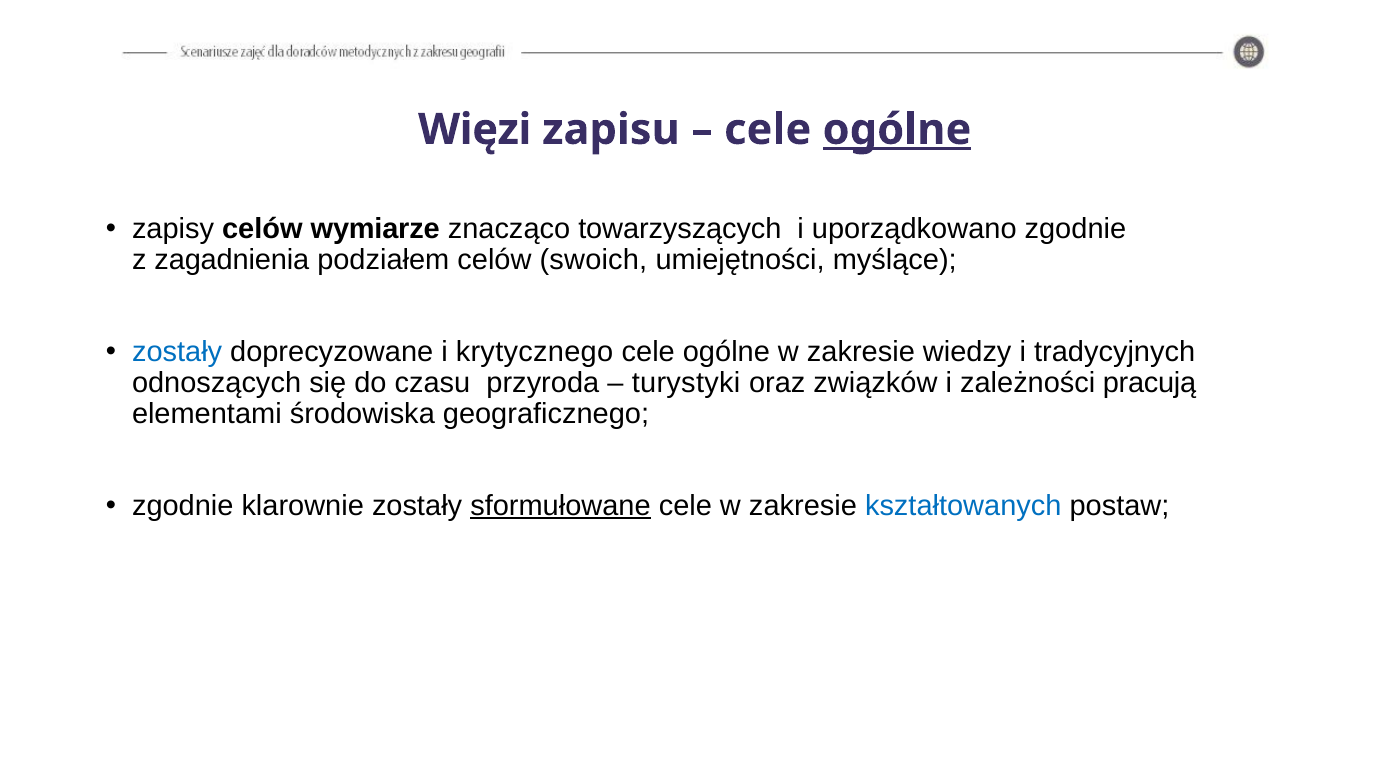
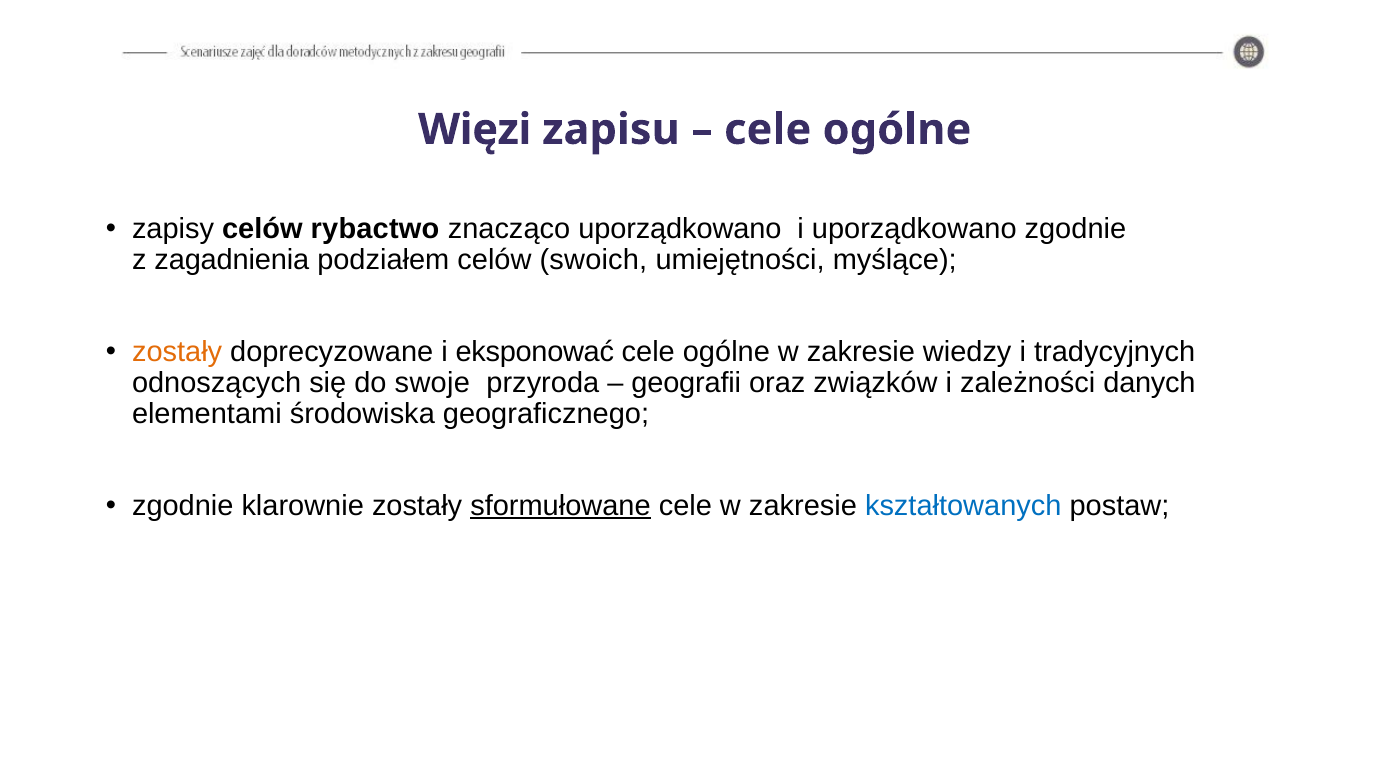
ogólne underline: present -> none (897, 130)
wymiarze: wymiarze -> rybactwo (375, 229)
znacząco towarzyszących: towarzyszących -> uporządkowano (680, 229)
zostały colour: blue -> orange (177, 352)
krytycznego: krytycznego -> eksponować (535, 352)
czasu: czasu -> swoje (432, 383)
turystyki: turystyki -> geografii (686, 383)
pracują: pracują -> danych (1149, 383)
